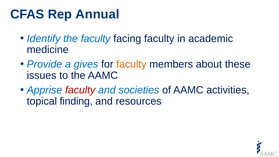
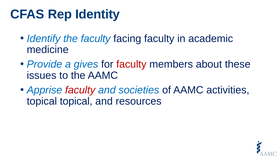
Annual: Annual -> Identity (98, 14)
faculty colour: orange -> red (131, 64)
topical finding: finding -> topical (76, 101)
